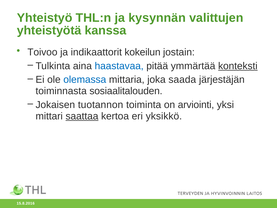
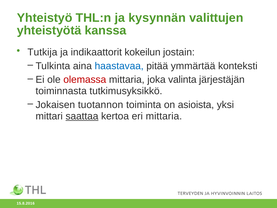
Toivoo: Toivoo -> Tutkija (42, 52)
konteksti underline: present -> none (238, 66)
olemassa colour: blue -> red (85, 80)
saada: saada -> valinta (182, 80)
sosiaalitalouden: sosiaalitalouden -> tutkimusyksikkö (126, 91)
arviointi: arviointi -> asioista (196, 105)
eri yksikkö: yksikkö -> mittaria (164, 116)
